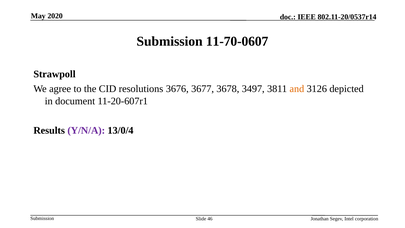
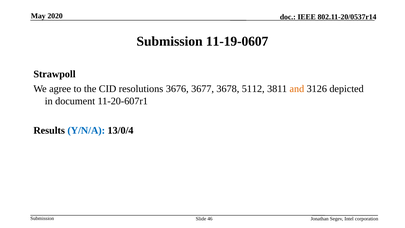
11-70-0607: 11-70-0607 -> 11-19-0607 (237, 41)
3497: 3497 -> 5112 (253, 89)
Y/N/A colour: purple -> blue (86, 130)
